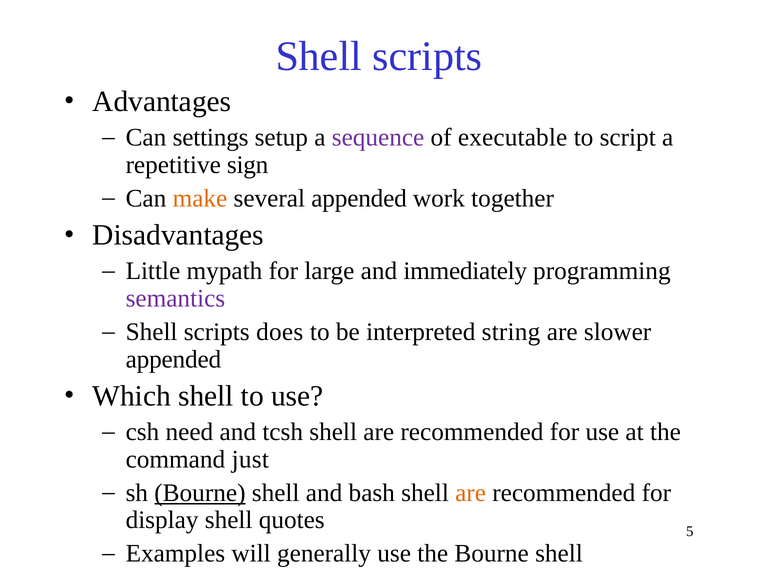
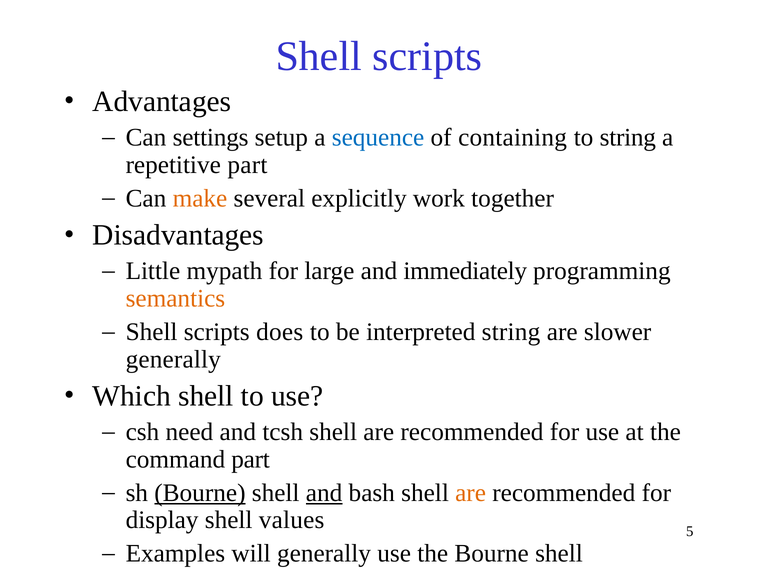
sequence colour: purple -> blue (378, 138)
executable: executable -> containing (513, 138)
to script: script -> string (628, 138)
repetitive sign: sign -> part (247, 165)
several appended: appended -> explicitly (359, 199)
semantics colour: purple -> orange (175, 299)
appended: appended -> generally (173, 360)
command just: just -> part (251, 460)
and underline: none -> present (324, 493)
quotes: quotes -> values (292, 520)
